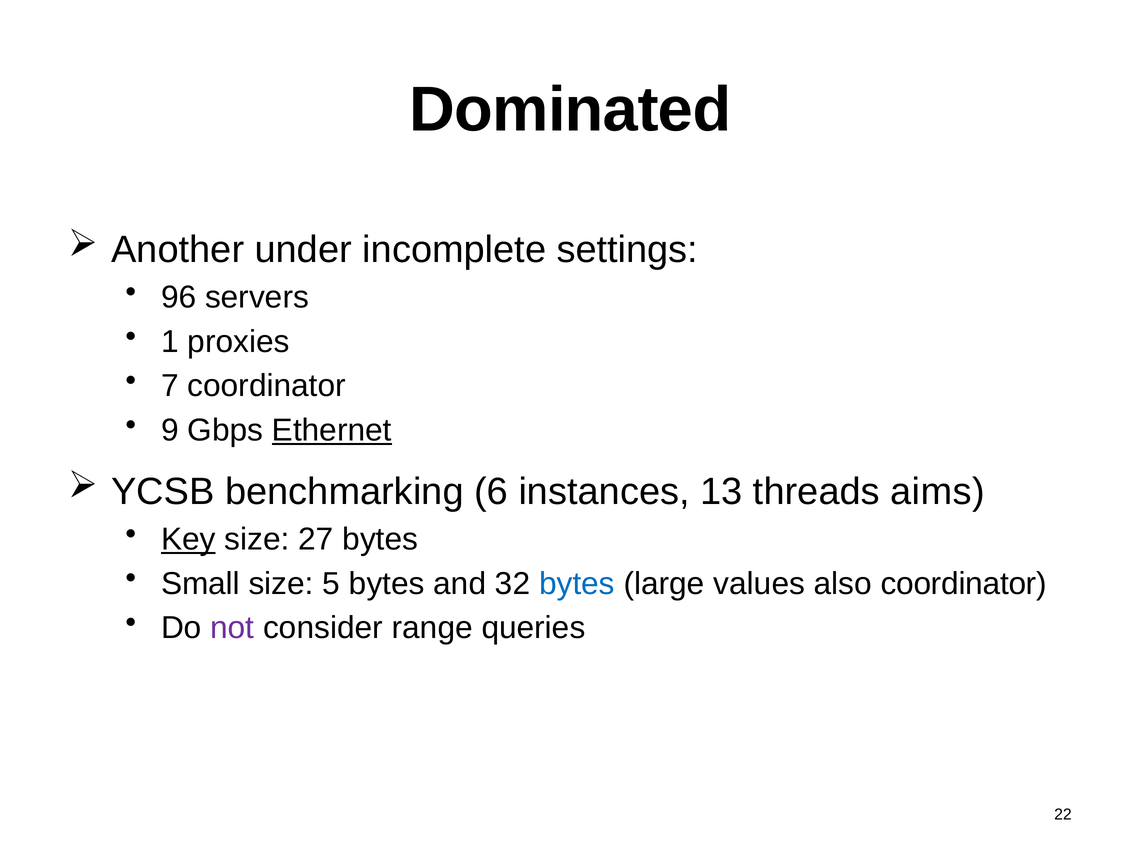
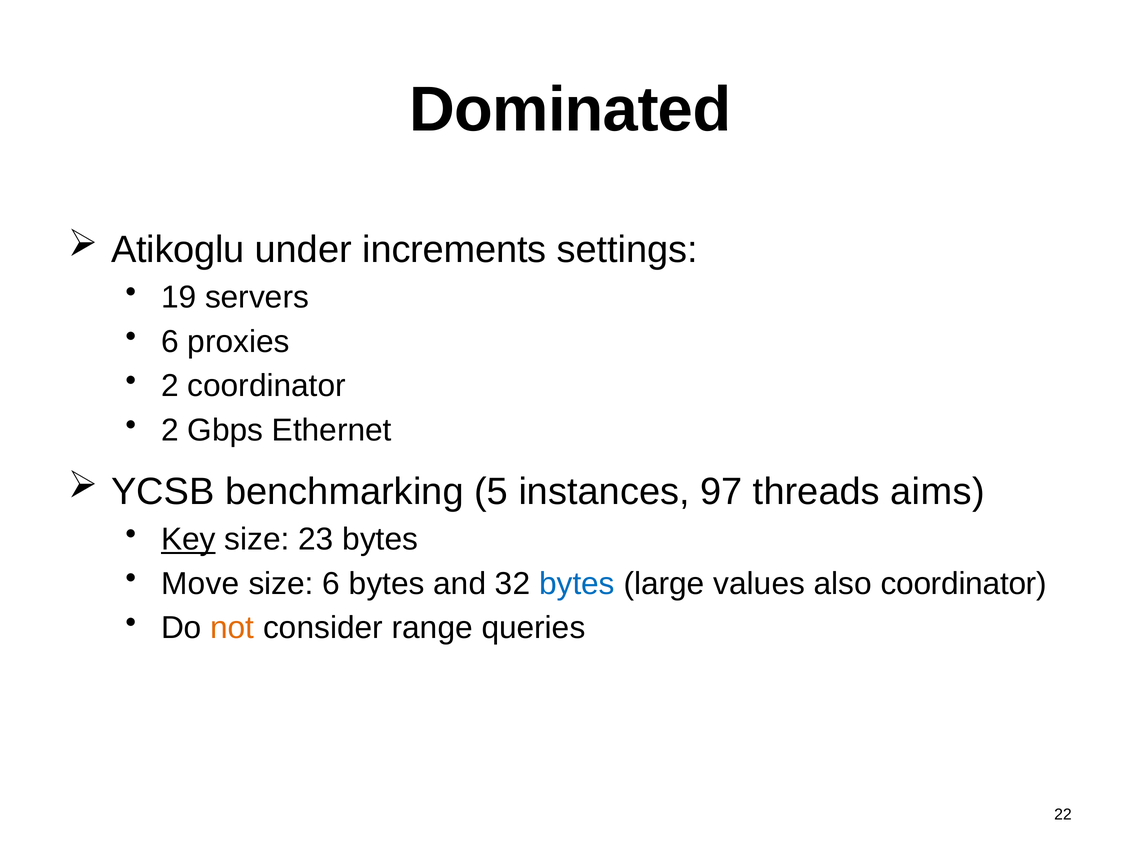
Another: Another -> Atikoglu (178, 250)
incomplete: incomplete -> increments (454, 250)
96: 96 -> 19 (179, 297)
1: 1 -> 6 (170, 342)
7: 7 -> 2 (170, 386)
9: 9 -> 2 (170, 430)
Ethernet underline: present -> none (332, 430)
6: 6 -> 5 (491, 492)
13: 13 -> 97 (721, 492)
27: 27 -> 23 (316, 539)
Small: Small -> Move (200, 584)
size 5: 5 -> 6 (331, 584)
not colour: purple -> orange (232, 628)
